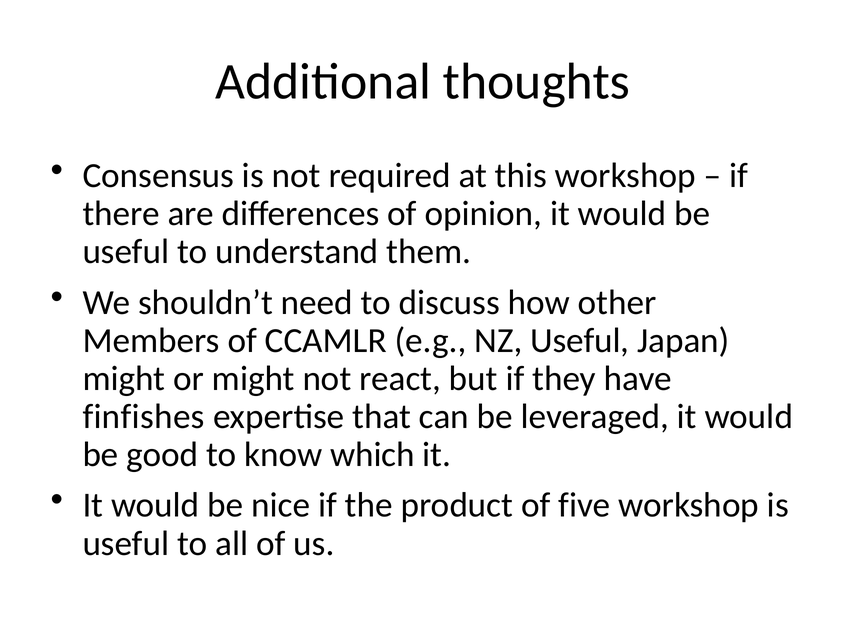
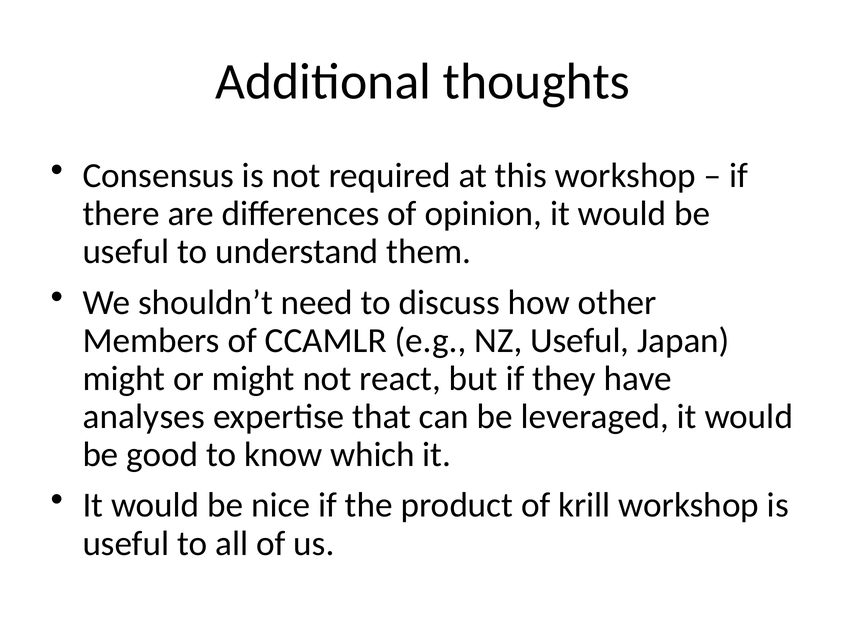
finfishes: finfishes -> analyses (144, 417)
five: five -> krill (584, 506)
